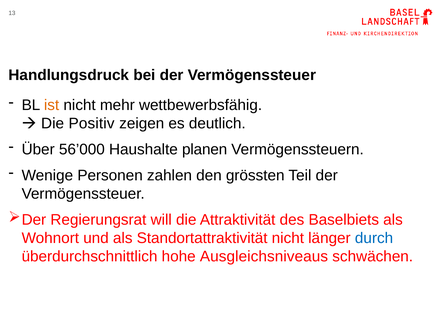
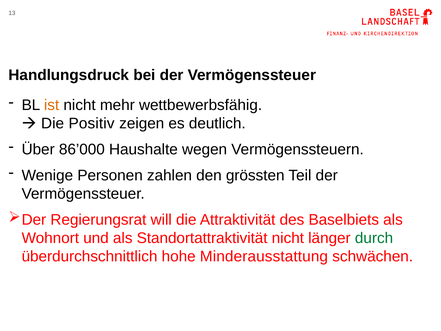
56’000: 56’000 -> 86’000 (82, 149)
planen: planen -> wegen (205, 149)
durch colour: blue -> green (374, 238)
Ausgleichsniveaus: Ausgleichsniveaus -> Minderausstattung (264, 256)
